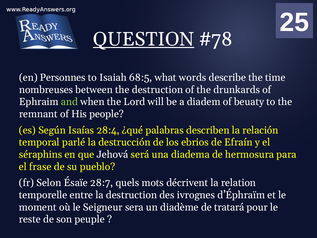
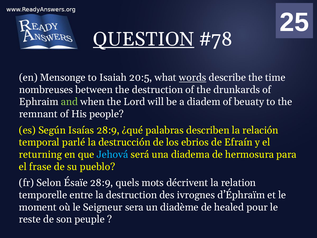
Personnes: Personnes -> Mensonge (63, 78)
68:5: 68:5 -> 20:5 (141, 78)
words underline: none -> present (193, 78)
Isaías 28:4: 28:4 -> 28:9 (108, 130)
séraphins: séraphins -> returning (40, 154)
Jehová colour: white -> light blue (112, 154)
Ésaïe 28:7: 28:7 -> 28:9 (102, 183)
tratará: tratará -> healed (229, 207)
